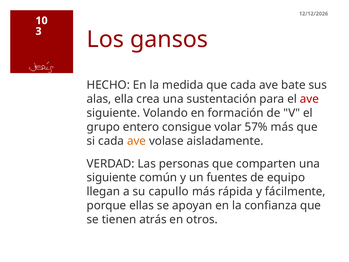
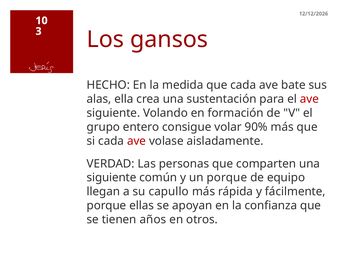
57%: 57% -> 90% (256, 127)
ave colour: orange -> red (137, 141)
un fuentes: fuentes -> porque (227, 177)
atrás: atrás -> años (153, 219)
